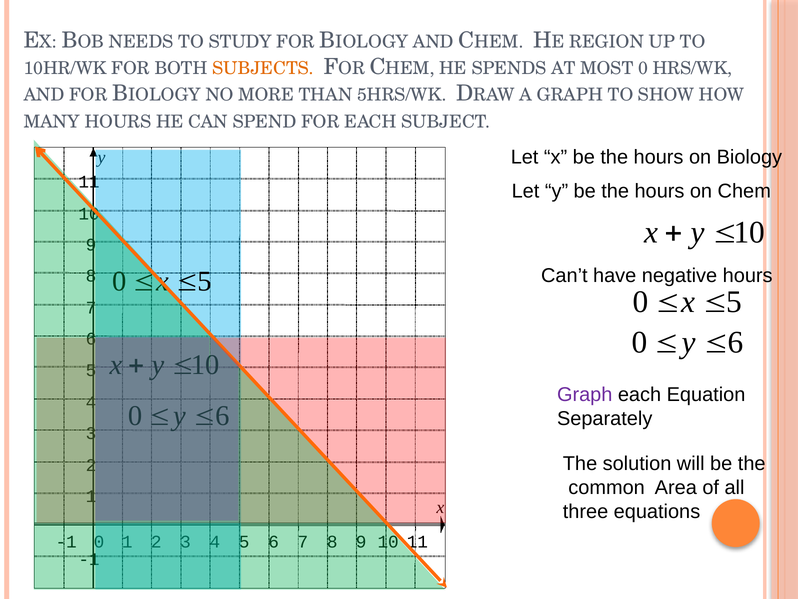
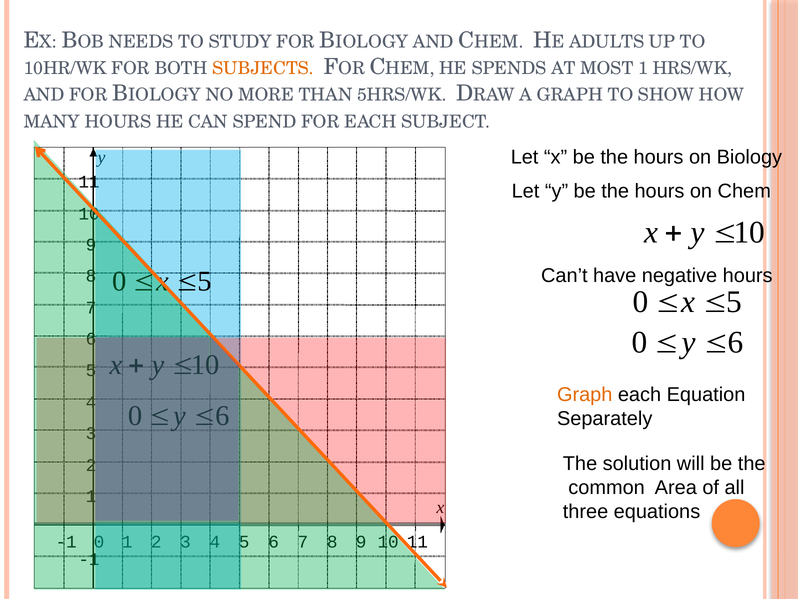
REGION: REGION -> ADULTS (607, 42)
MOST 0: 0 -> 1 (643, 68)
Graph colour: purple -> orange (585, 394)
